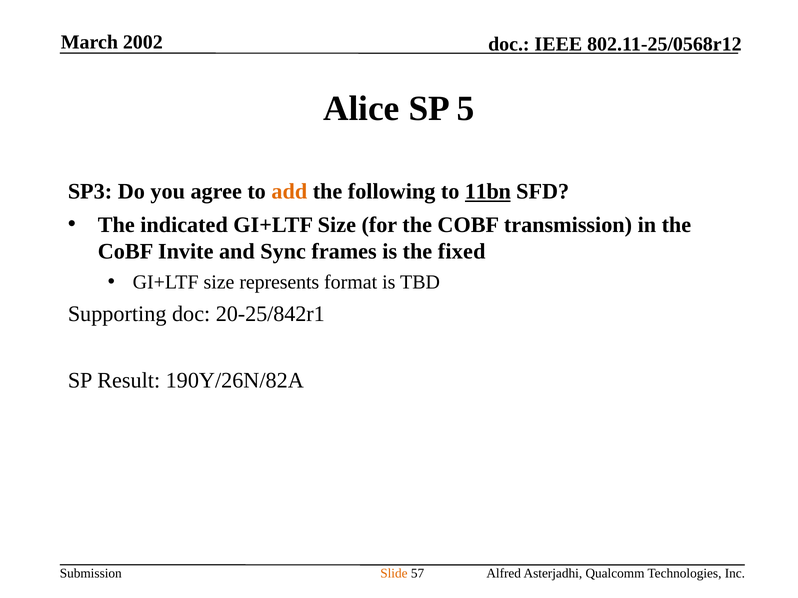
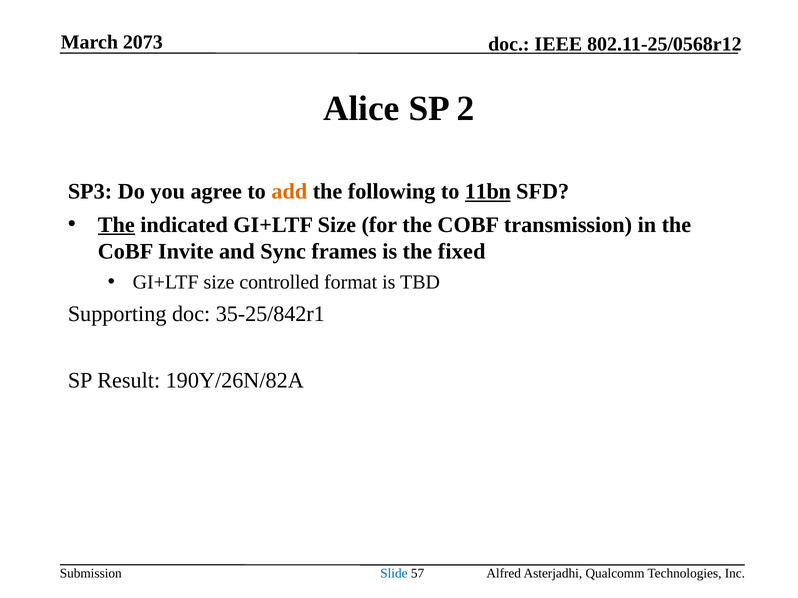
2002: 2002 -> 2073 (143, 42)
5: 5 -> 2 (466, 109)
The underline: none -> present (116, 225)
represents: represents -> controlled (279, 282)
20-25/842r1: 20-25/842r1 -> 35-25/842r1 (270, 314)
Slide colour: orange -> blue (394, 574)
